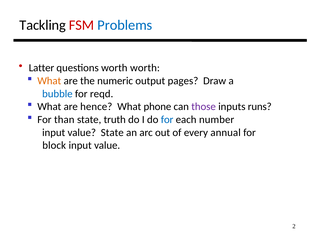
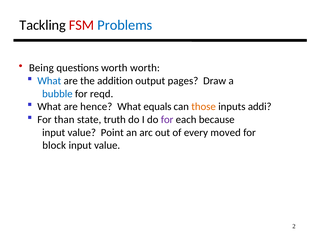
Latter: Latter -> Being (41, 68)
What colour: orange -> blue (49, 81)
numeric: numeric -> addition (115, 81)
phone: phone -> equals (157, 107)
those colour: purple -> orange (204, 107)
runs: runs -> addi (260, 107)
for colour: blue -> purple (167, 120)
number: number -> because (217, 120)
value State: State -> Point (112, 133)
annual: annual -> moved (226, 133)
